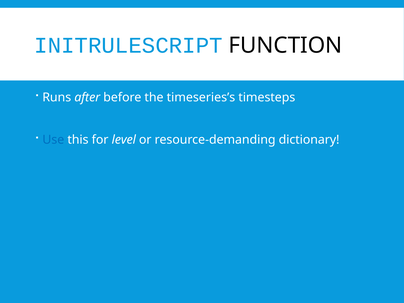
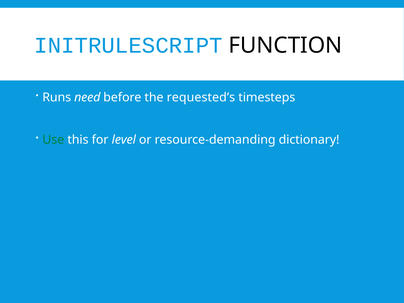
after: after -> need (87, 97)
timeseries’s: timeseries’s -> requested’s (201, 97)
Use colour: blue -> green (53, 140)
